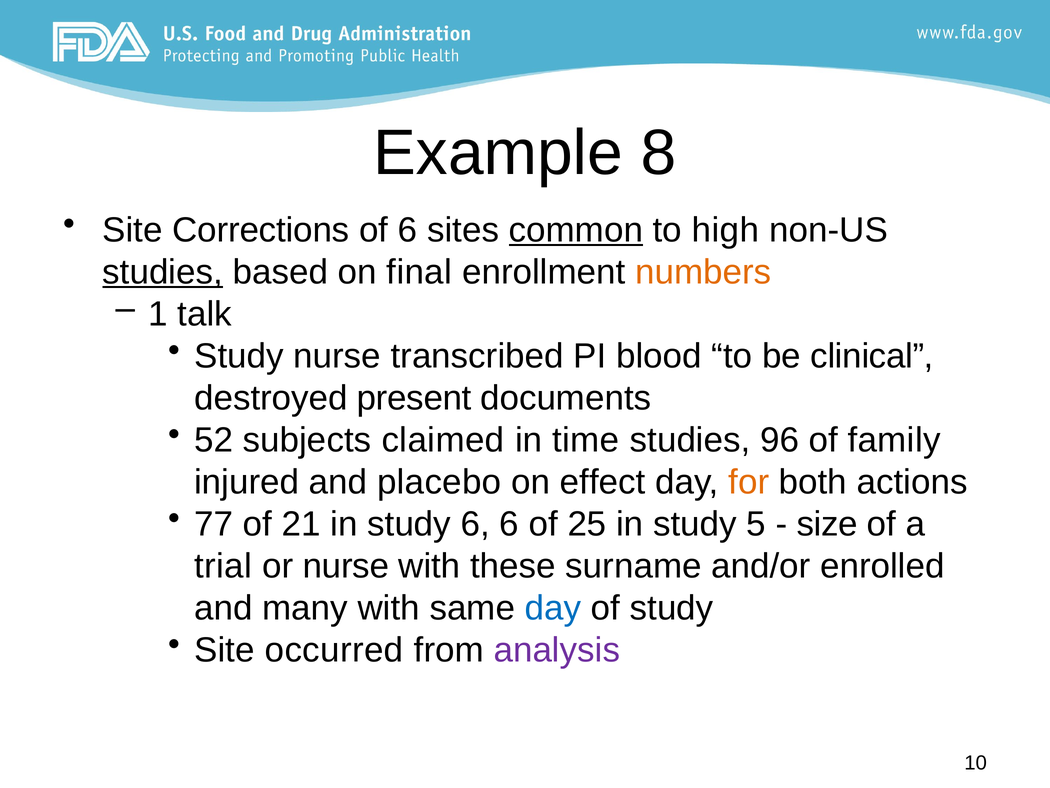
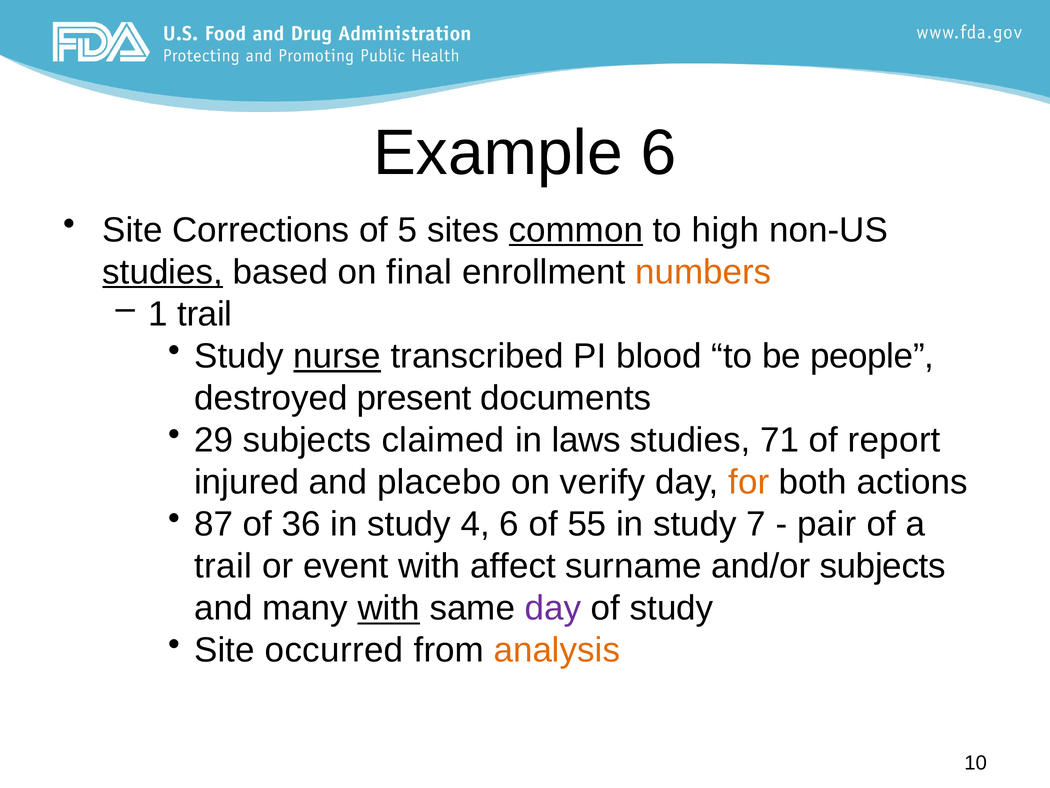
Example 8: 8 -> 6 (658, 153)
of 6: 6 -> 5 (408, 230)
1 talk: talk -> trail (205, 314)
nurse underline: none -> present (337, 356)
clinical: clinical -> people (872, 356)
52: 52 -> 29 (214, 440)
time: time -> laws (586, 440)
96: 96 -> 71 (780, 440)
family: family -> report (894, 440)
effect: effect -> verify (603, 482)
77: 77 -> 87 (214, 524)
21: 21 -> 36 (301, 524)
study 6: 6 -> 4 (475, 524)
25: 25 -> 55 (587, 524)
5: 5 -> 7 (756, 524)
size: size -> pair (827, 524)
trial: trial -> trail (223, 566)
or nurse: nurse -> event (346, 566)
these: these -> affect (513, 566)
and/or enrolled: enrolled -> subjects (883, 566)
with underline: none -> present (389, 608)
day colour: blue -> purple (553, 608)
analysis colour: purple -> orange (557, 650)
